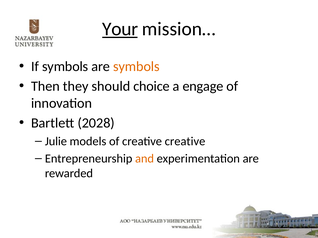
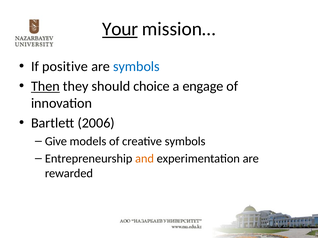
If symbols: symbols -> positive (65, 67)
symbols colour: orange -> blue (136, 67)
Then underline: none -> present (45, 87)
2028: 2028 -> 2006 (96, 123)
Julie: Julie -> Give (56, 142)
creative creative: creative -> symbols (185, 142)
